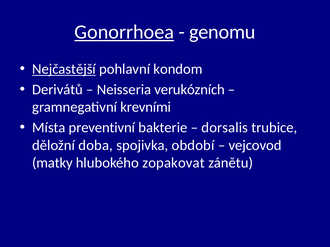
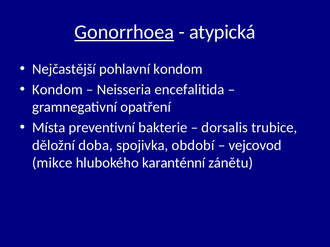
genomu: genomu -> atypická (222, 32)
Nejčastější underline: present -> none (64, 69)
Derivátů: Derivátů -> Kondom (57, 90)
verukózních: verukózních -> encefalitida (190, 90)
krevními: krevními -> opatření (146, 107)
matky: matky -> mikce (52, 163)
zopakovat: zopakovat -> karanténní (174, 163)
